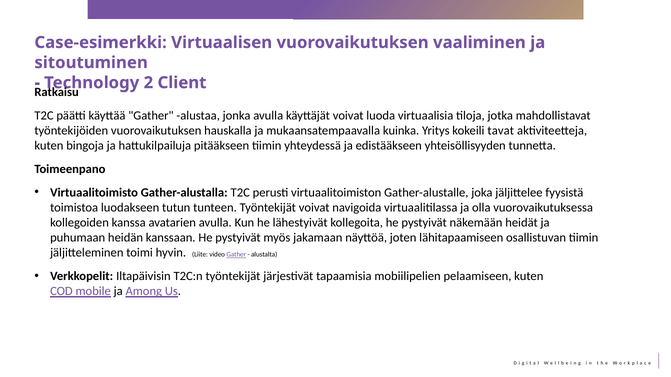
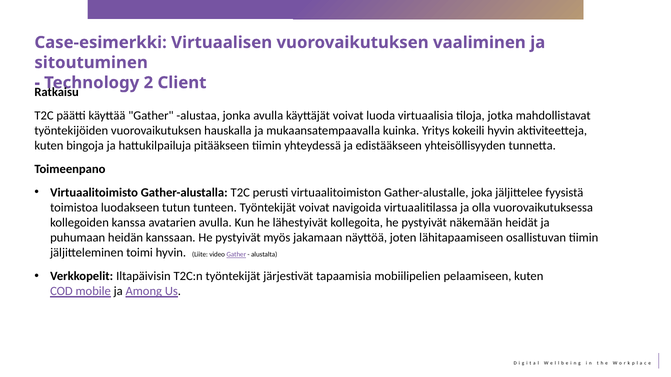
kokeili tavat: tavat -> hyvin (501, 131)
